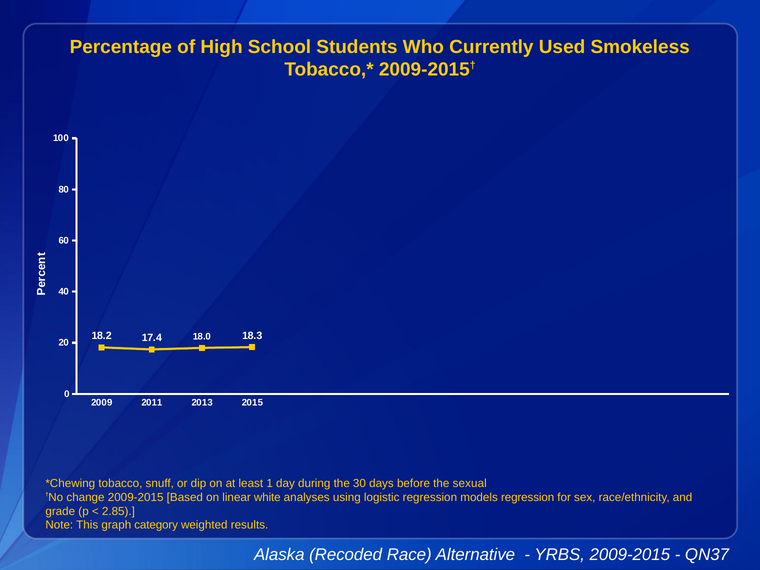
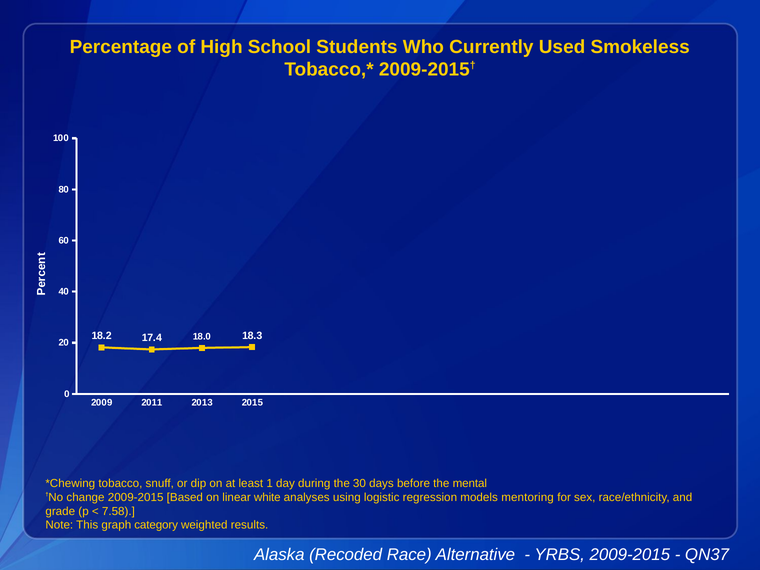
sexual: sexual -> mental (470, 483)
models regression: regression -> mentoring (528, 497)
2.85: 2.85 -> 7.58 (118, 511)
